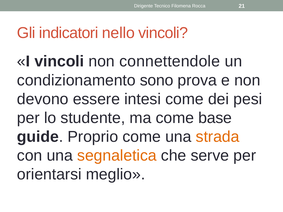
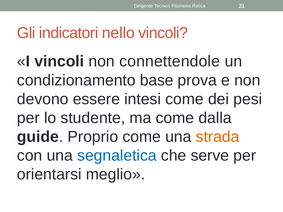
sono: sono -> base (157, 80)
base: base -> dalla (215, 118)
segnaletica colour: orange -> blue (117, 156)
